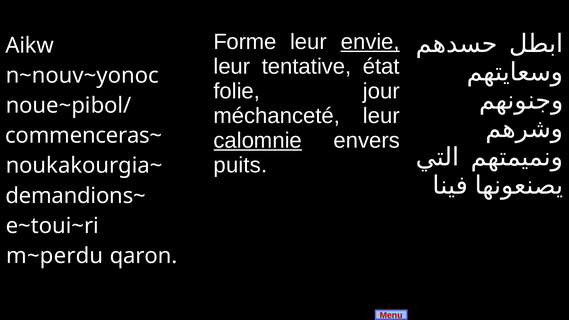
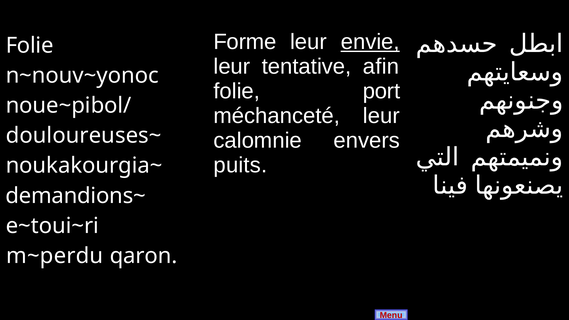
Aikw: Aikw -> Folie (30, 45)
état: état -> afin (381, 67)
jour: jour -> port (381, 91)
commenceras~: commenceras~ -> douloureuses~ (84, 136)
calomnie underline: present -> none (258, 141)
